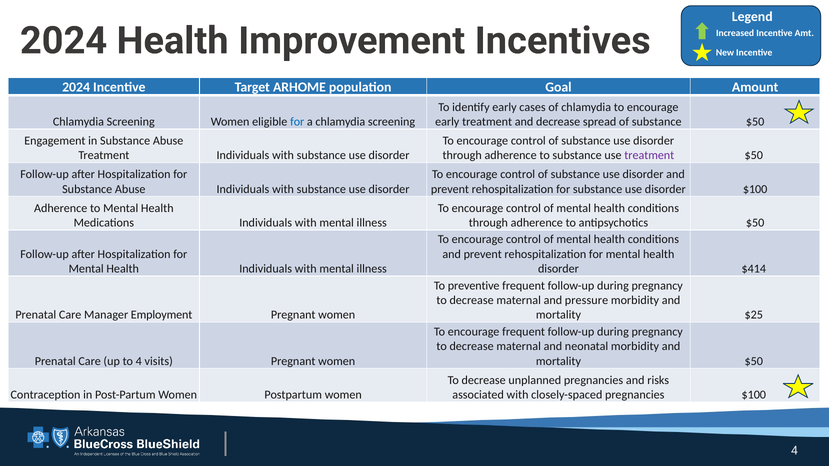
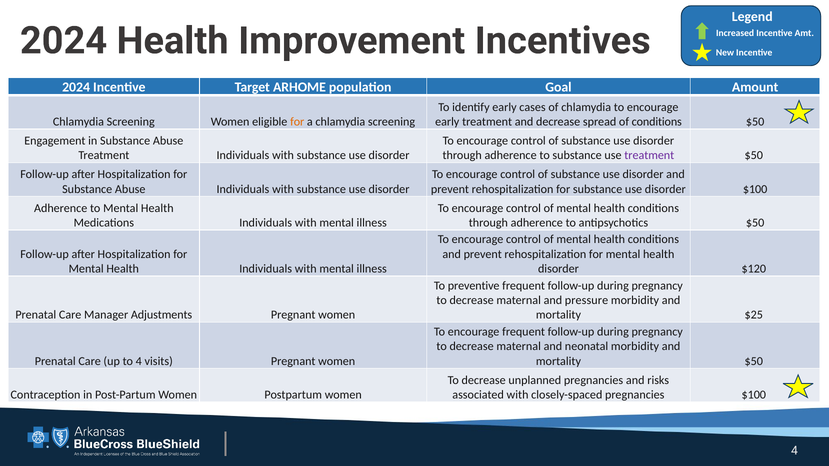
for colour: blue -> orange (297, 122)
spread of substance: substance -> conditions (657, 122)
$414: $414 -> $120 (754, 269)
Employment: Employment -> Adjustments (162, 315)
